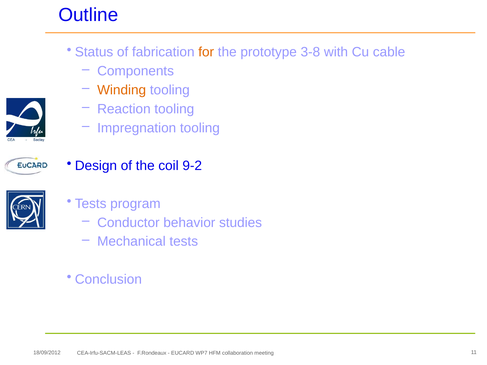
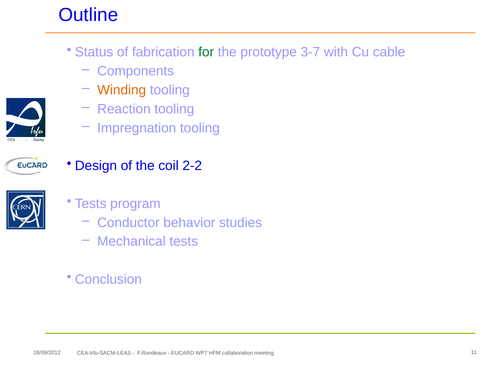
for colour: orange -> green (206, 52)
3-8: 3-8 -> 3-7 (310, 52)
9-2: 9-2 -> 2-2 (192, 166)
